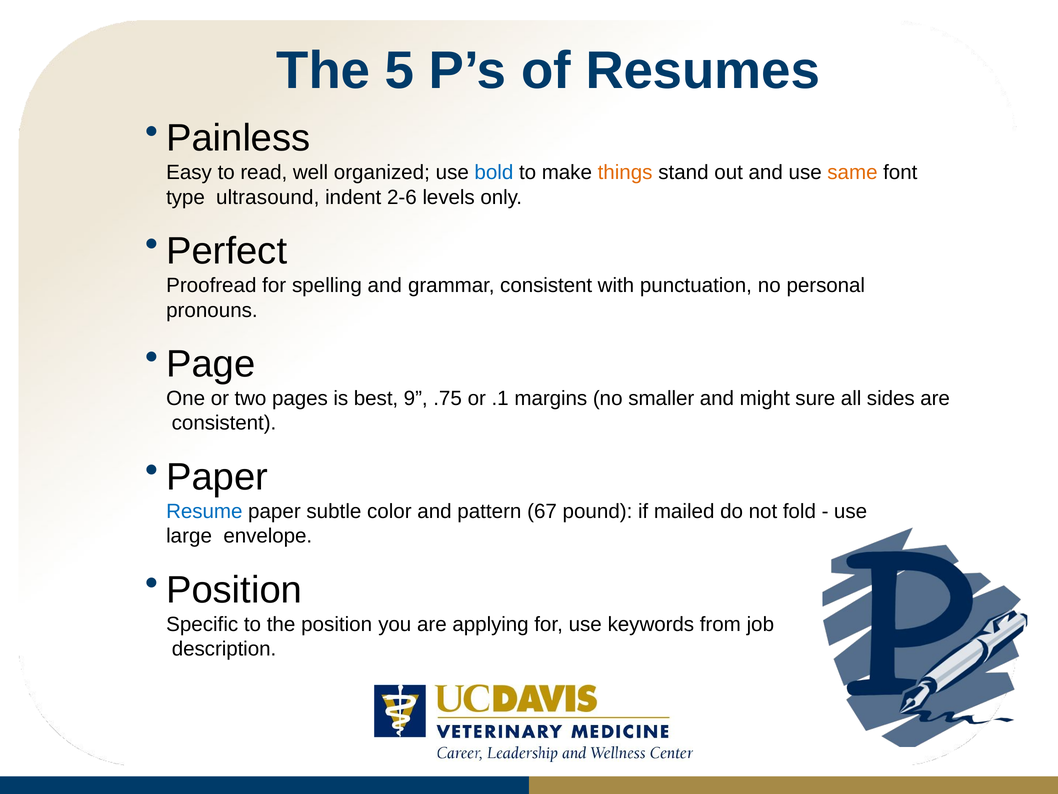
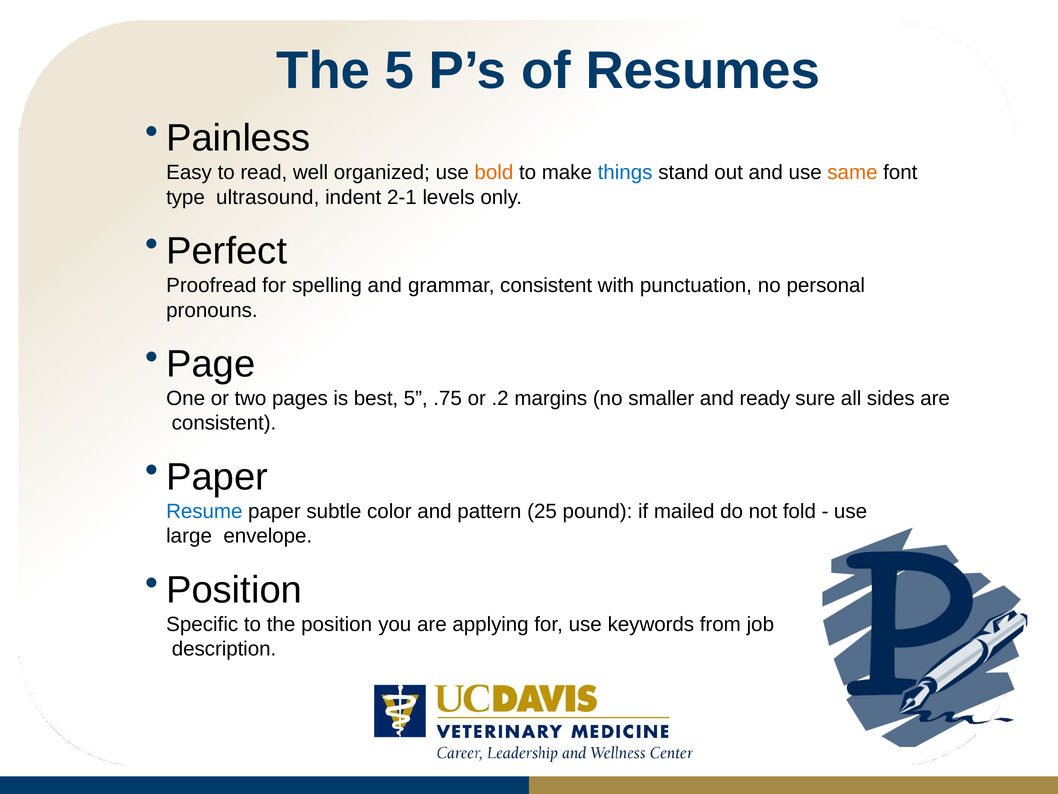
bold colour: blue -> orange (494, 172)
things colour: orange -> blue (625, 172)
2-6: 2-6 -> 2-1 (402, 197)
best 9: 9 -> 5 (416, 398)
.1: .1 -> .2 (500, 398)
might: might -> ready (765, 398)
67: 67 -> 25 (542, 511)
